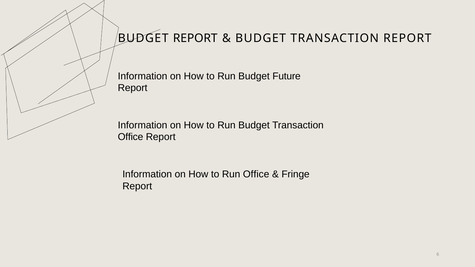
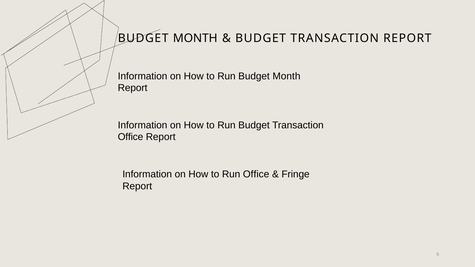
REPORT: REPORT -> MONTH (195, 38)
Run Budget Future: Future -> Month (286, 76)
